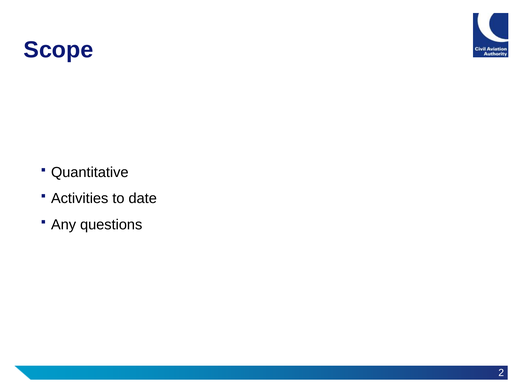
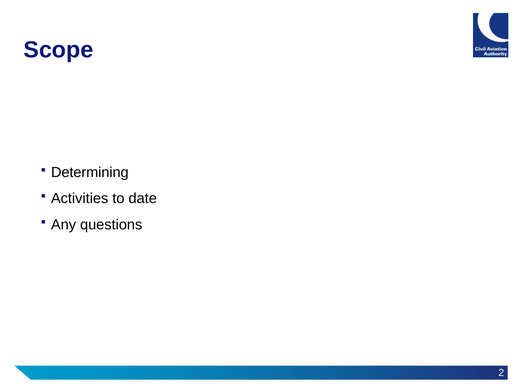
Quantitative: Quantitative -> Determining (90, 172)
